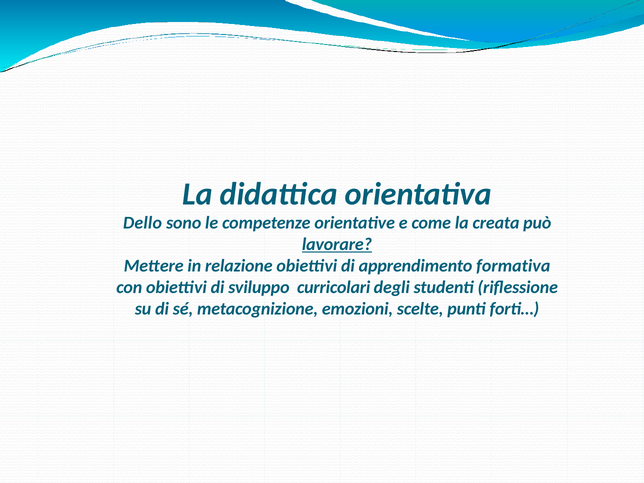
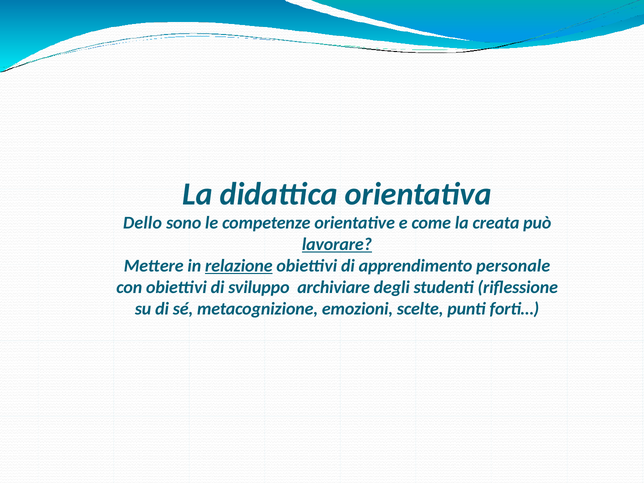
relazione underline: none -> present (239, 266)
formativa: formativa -> personale (513, 266)
curricolari: curricolari -> archiviare (334, 287)
